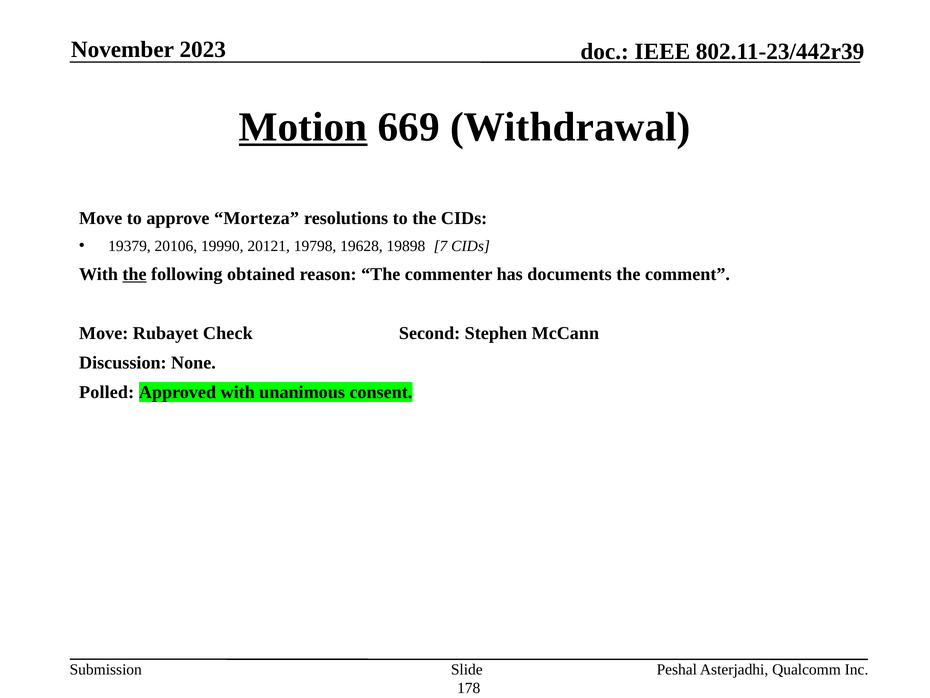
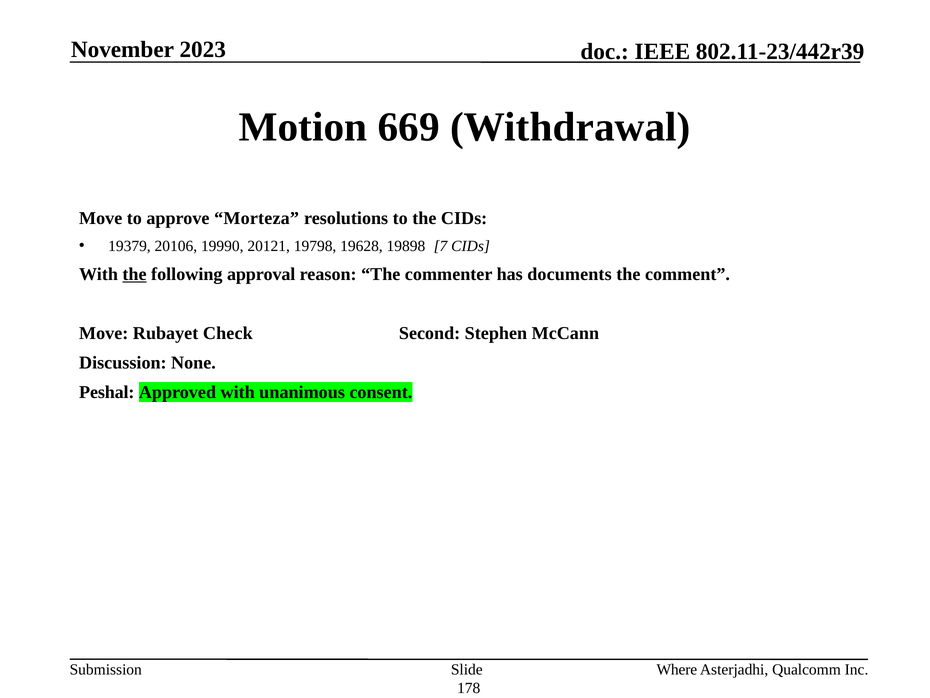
Motion underline: present -> none (303, 127)
obtained: obtained -> approval (261, 274)
Polled: Polled -> Peshal (107, 392)
Peshal: Peshal -> Where (677, 669)
